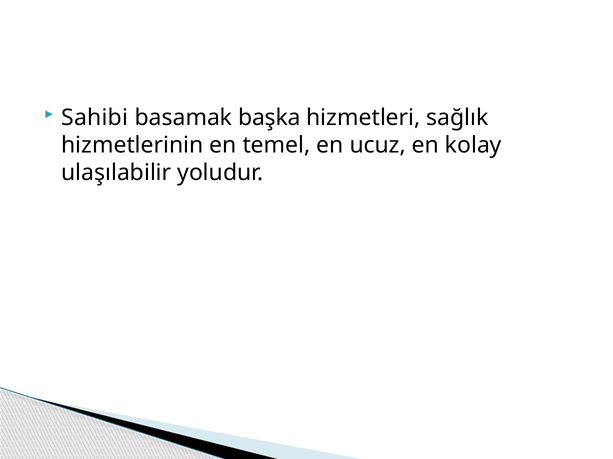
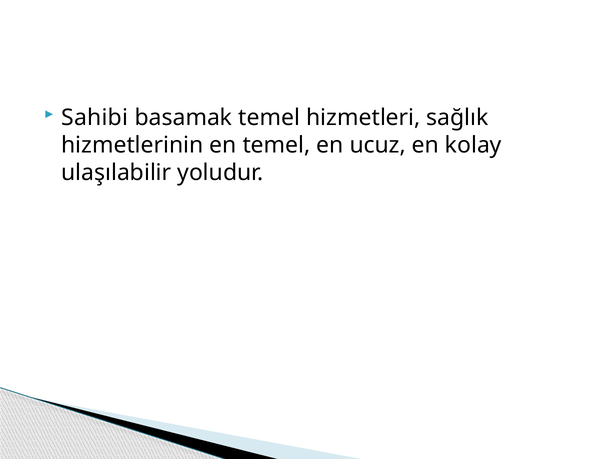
basamak başka: başka -> temel (269, 118)
